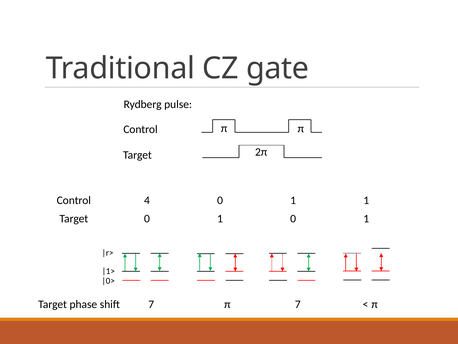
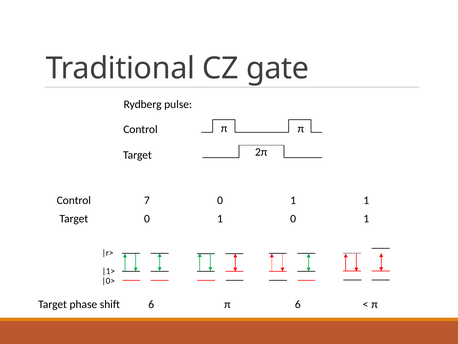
4: 4 -> 7 (147, 200)
shift 7: 7 -> 6 (151, 304)
π 7: 7 -> 6 (298, 304)
